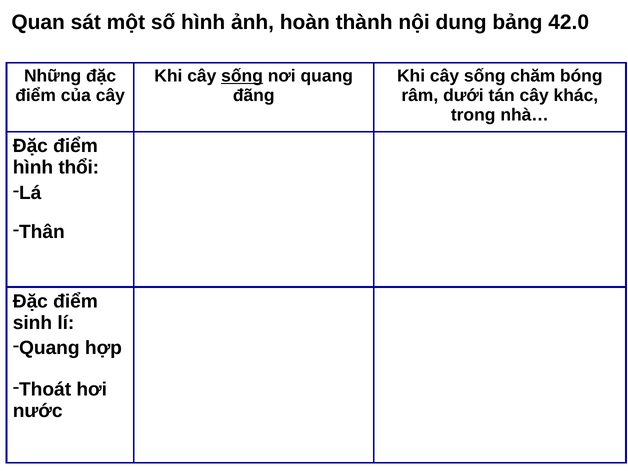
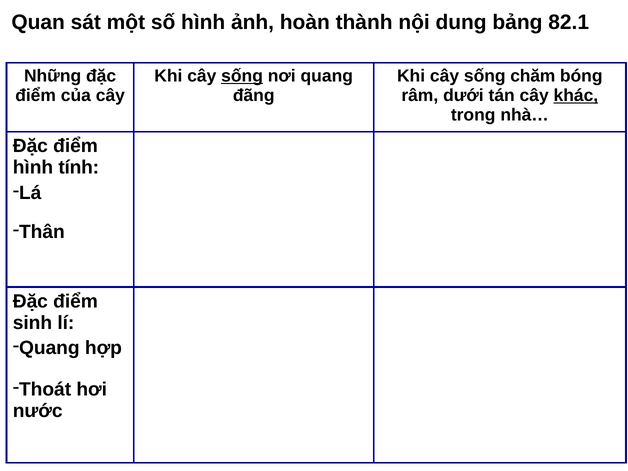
42.0: 42.0 -> 82.1 (569, 22)
khác underline: none -> present (576, 95)
thổi: thổi -> tính (79, 167)
